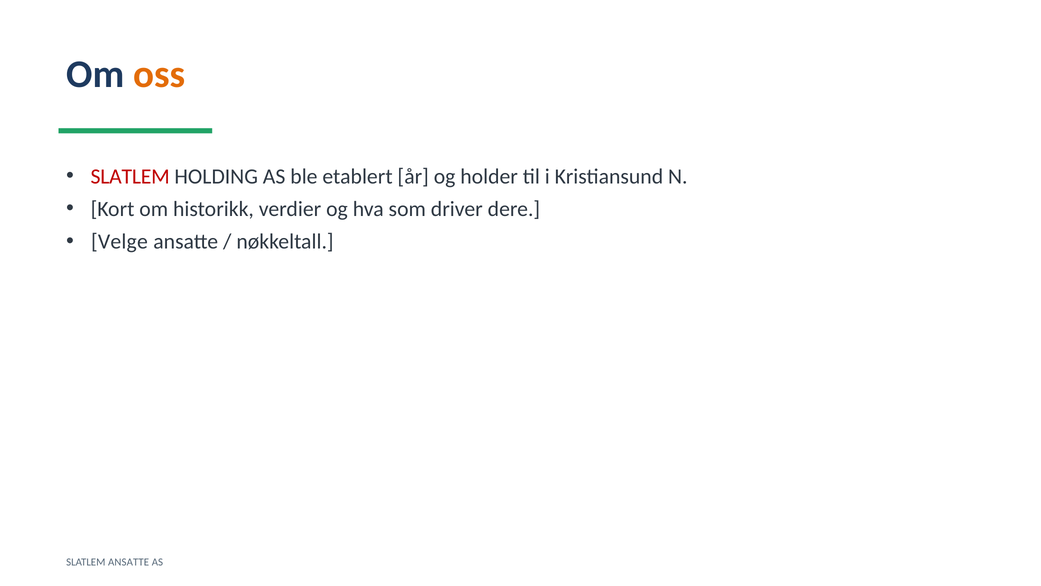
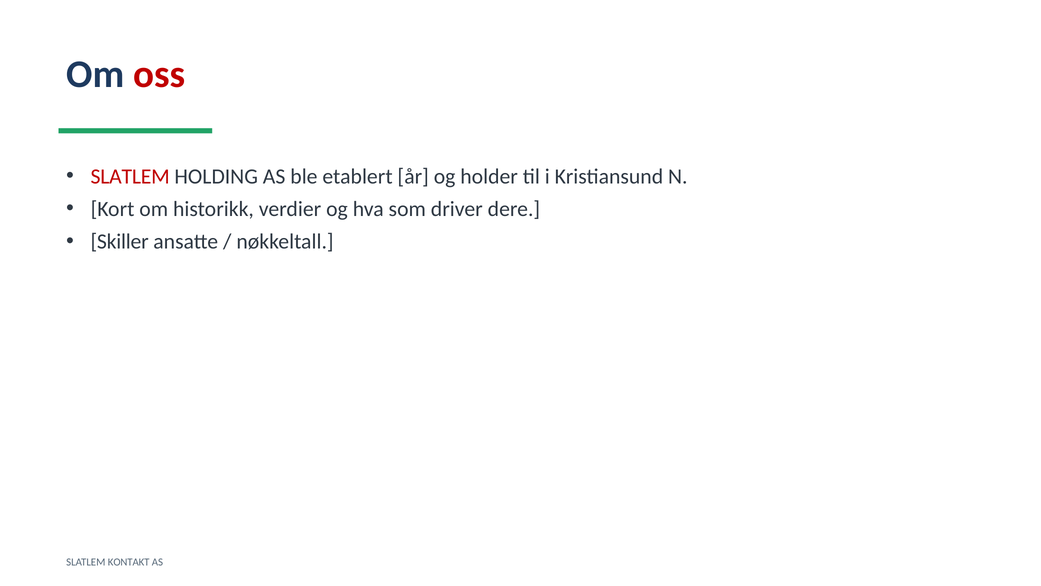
oss colour: orange -> red (159, 74)
Velge: Velge -> Skiller (120, 241)
SLATLEM ANSATTE: ANSATTE -> KONTAKT (129, 562)
